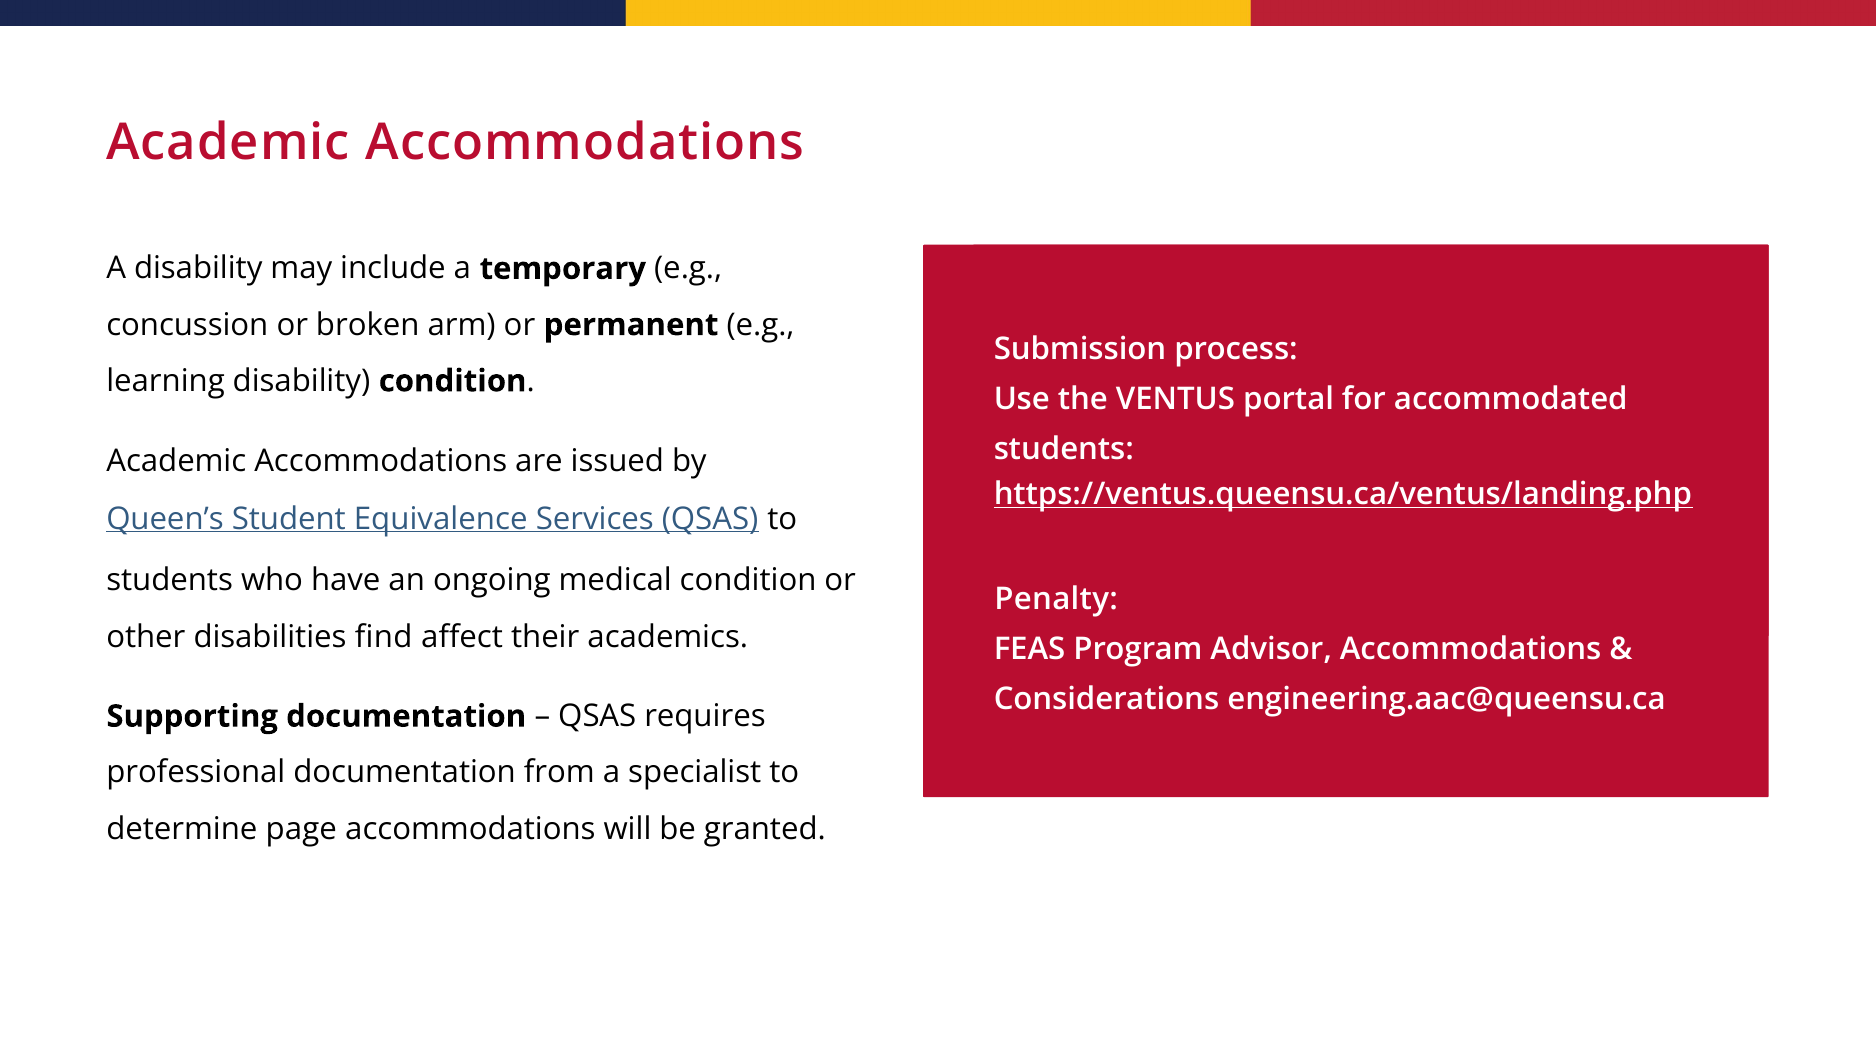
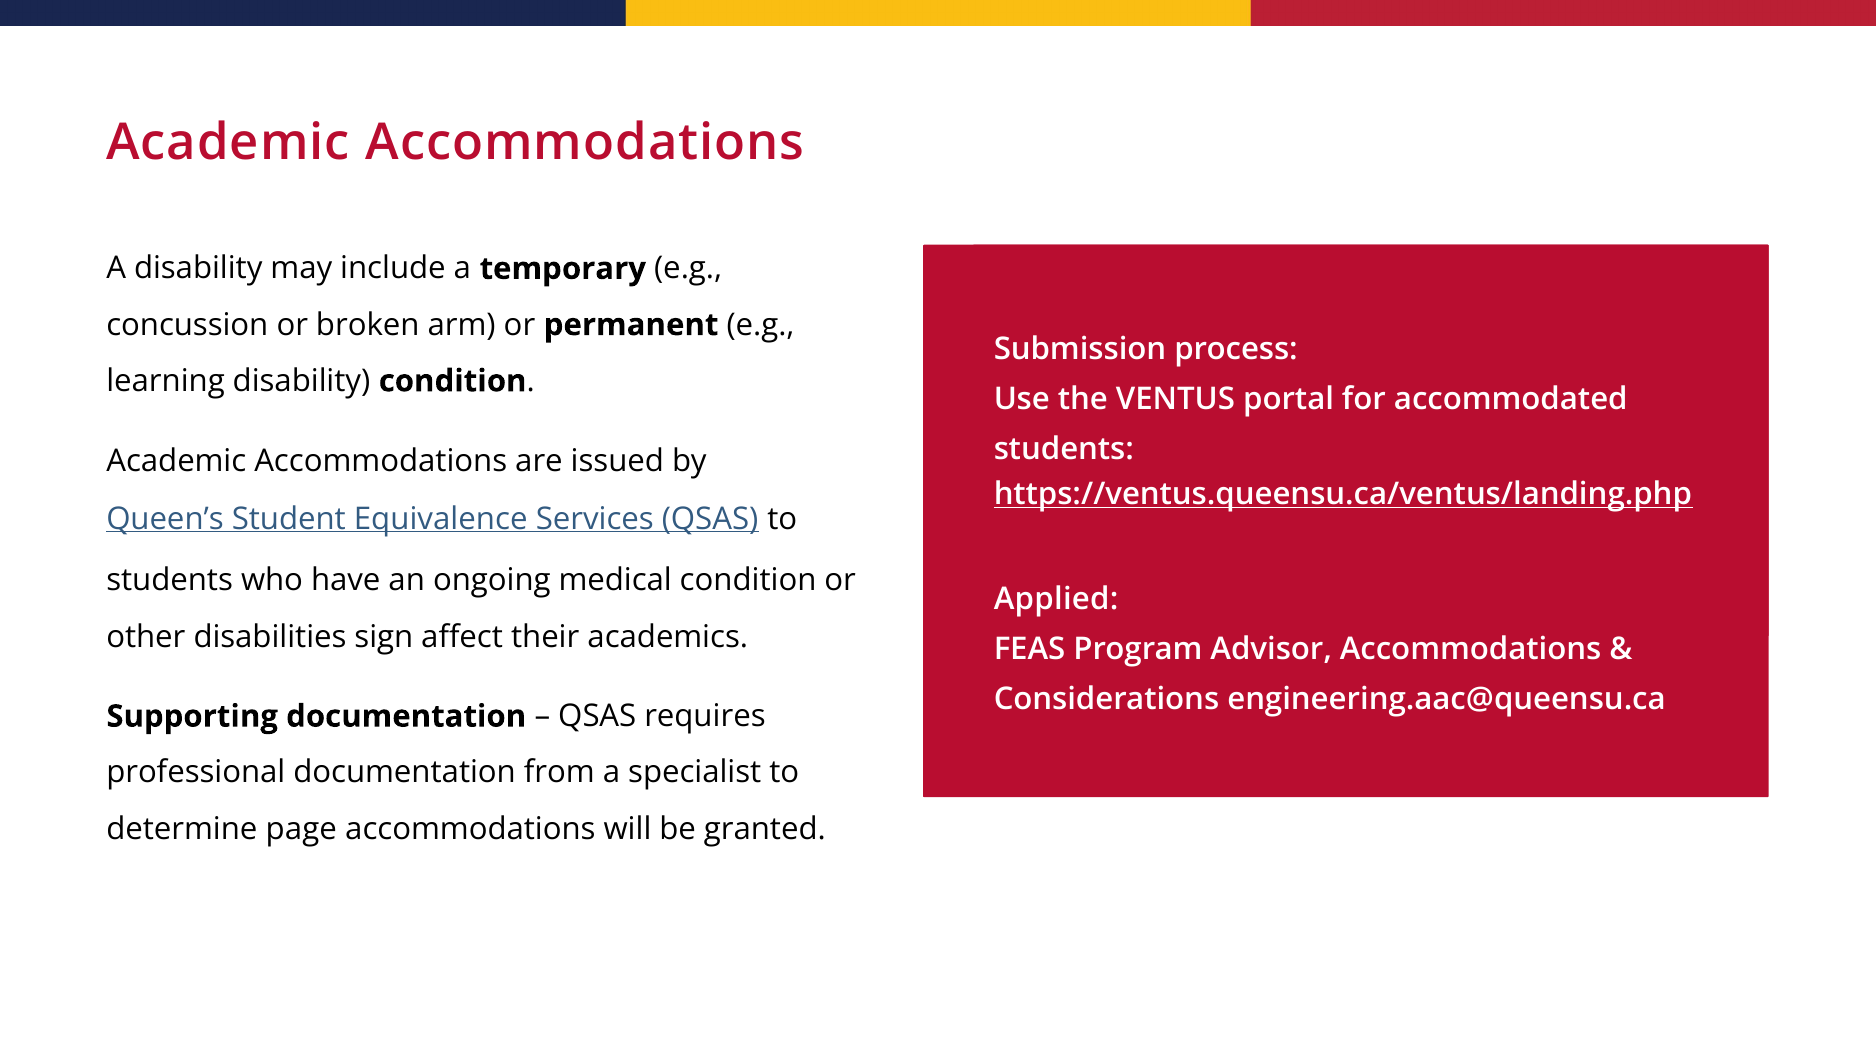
Penalty: Penalty -> Applied (1056, 599)
find: find -> sign (384, 637)
